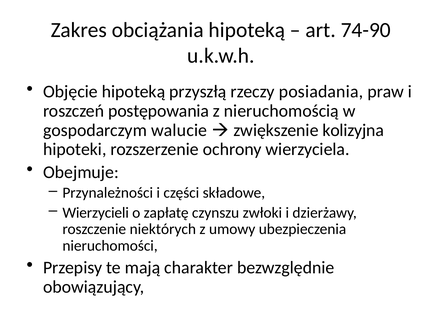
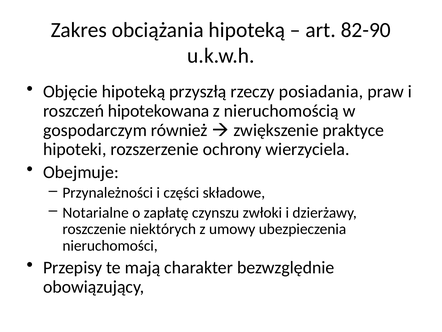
74-90: 74-90 -> 82-90 (366, 30)
postępowania: postępowania -> hipotekowana (159, 111)
walucie: walucie -> również (179, 130)
kolizyjna: kolizyjna -> praktyce (353, 130)
Wierzycieli: Wierzycieli -> Notarialne (96, 212)
